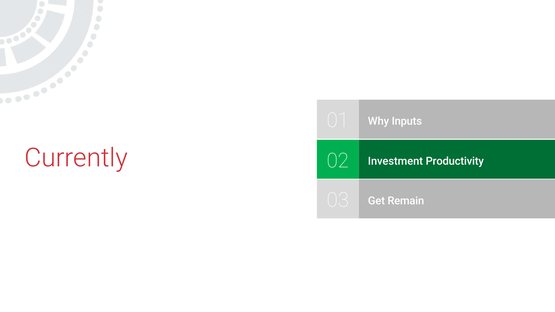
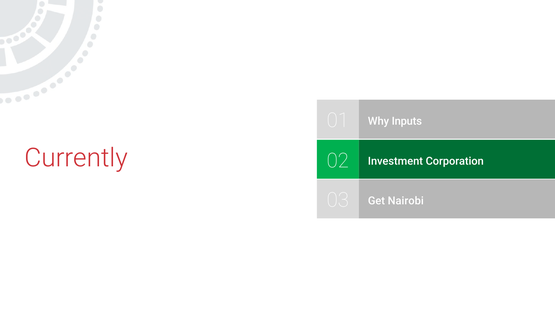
Productivity: Productivity -> Corporation (455, 161)
Remain: Remain -> Nairobi (406, 201)
